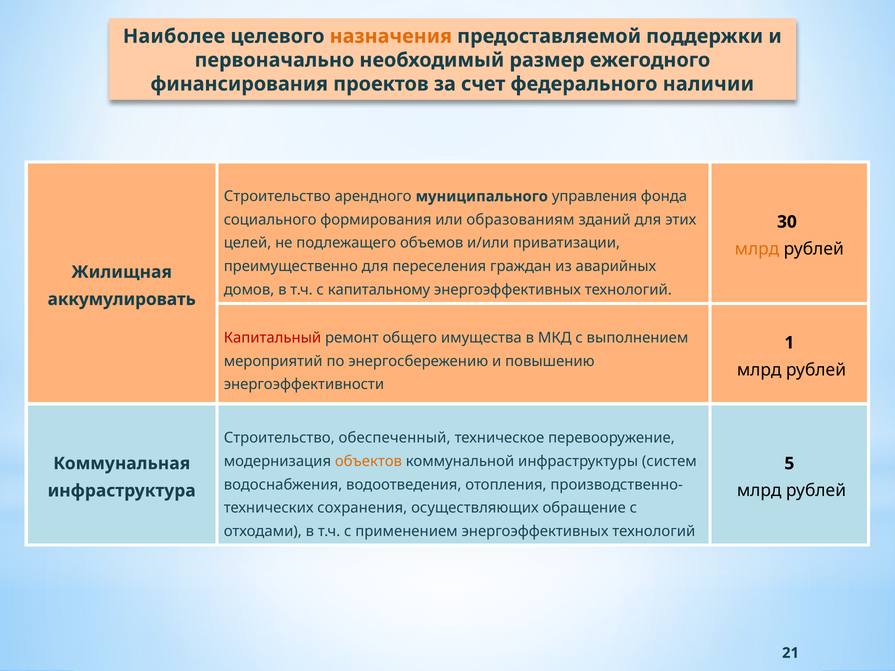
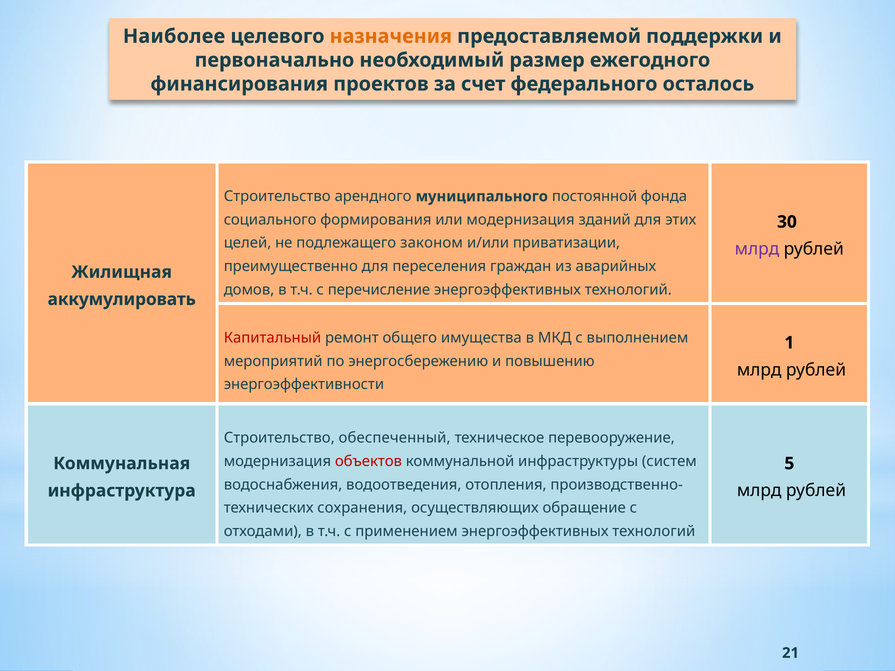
наличии: наличии -> осталось (708, 84)
управления: управления -> постоянной (595, 196)
или образованиям: образованиям -> модернизация (521, 220)
объемов: объемов -> законом (432, 243)
млрд colour: orange -> purple (757, 249)
капитальному: капитальному -> перечисление (379, 290)
объектов colour: orange -> red (368, 461)
